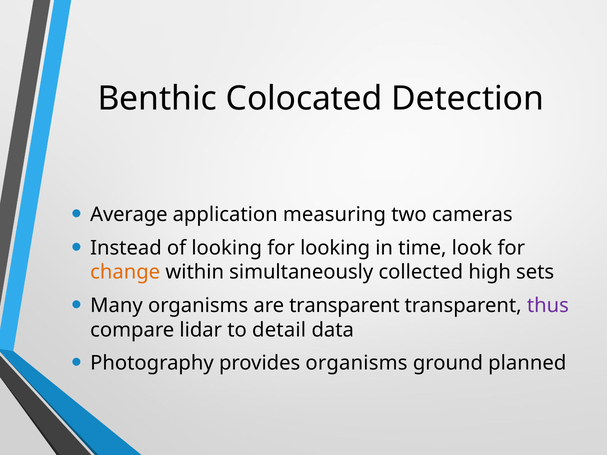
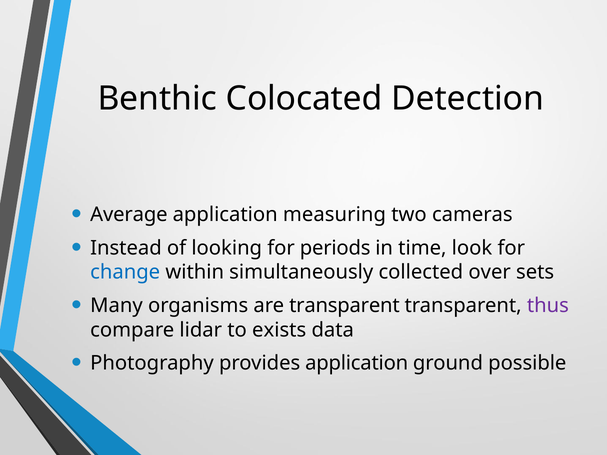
for looking: looking -> periods (335, 248)
change colour: orange -> blue (125, 272)
high: high -> over (490, 272)
detail: detail -> exists (279, 330)
provides organisms: organisms -> application (357, 363)
planned: planned -> possible (527, 363)
